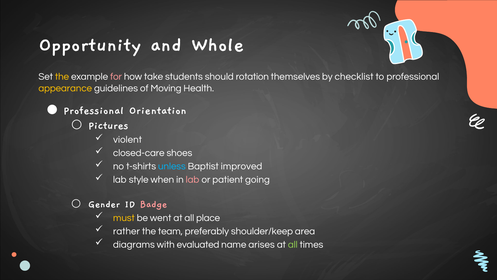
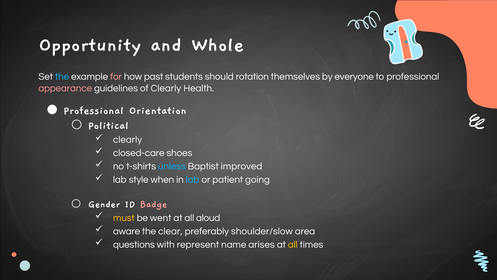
the colour: yellow -> light blue (62, 77)
take: take -> past (154, 77)
checklist: checklist -> everyone (354, 77)
appearance colour: yellow -> pink (65, 88)
of Moving: Moving -> Clearly (166, 88)
Pictures: Pictures -> Political (108, 125)
violent: violent -> clearly (128, 140)
lab colour: pink -> light blue (192, 180)
place: place -> aloud (208, 218)
rather: rather -> aware (127, 231)
team: team -> clear (170, 231)
shoulder/keep: shoulder/keep -> shoulder/slow (262, 231)
diagrams: diagrams -> questions (134, 244)
evaluated: evaluated -> represent (198, 244)
all colour: light green -> yellow (293, 244)
